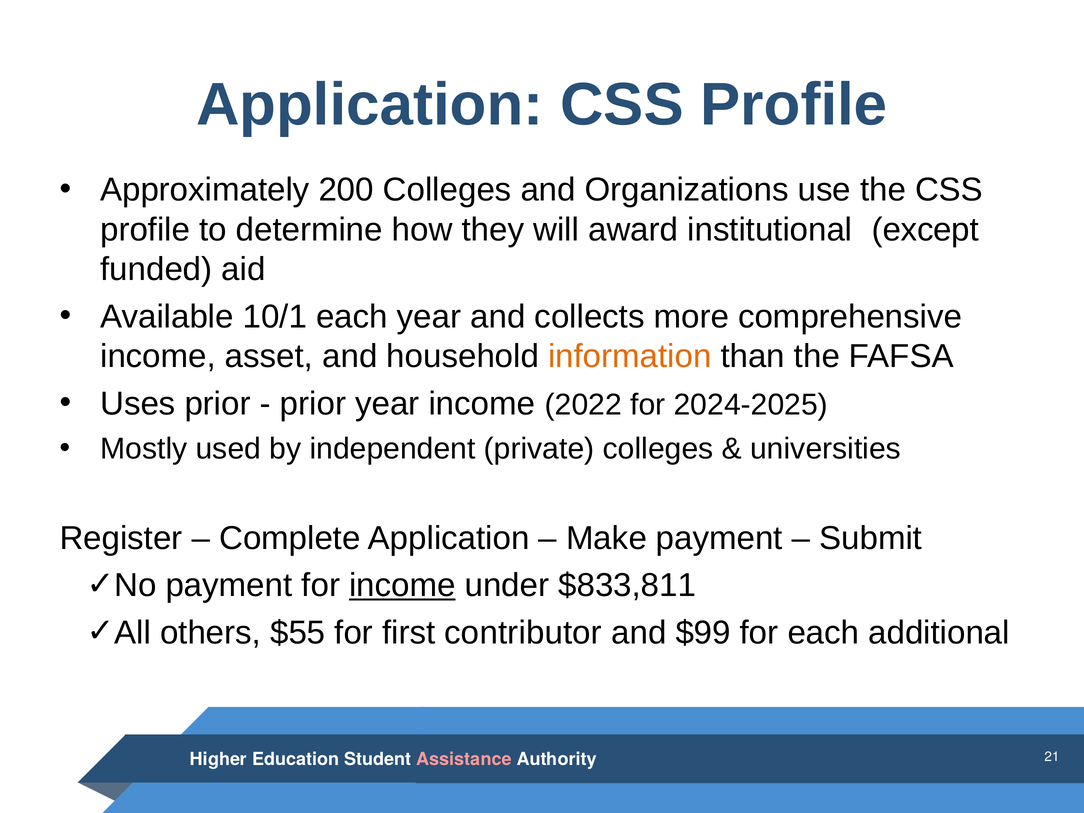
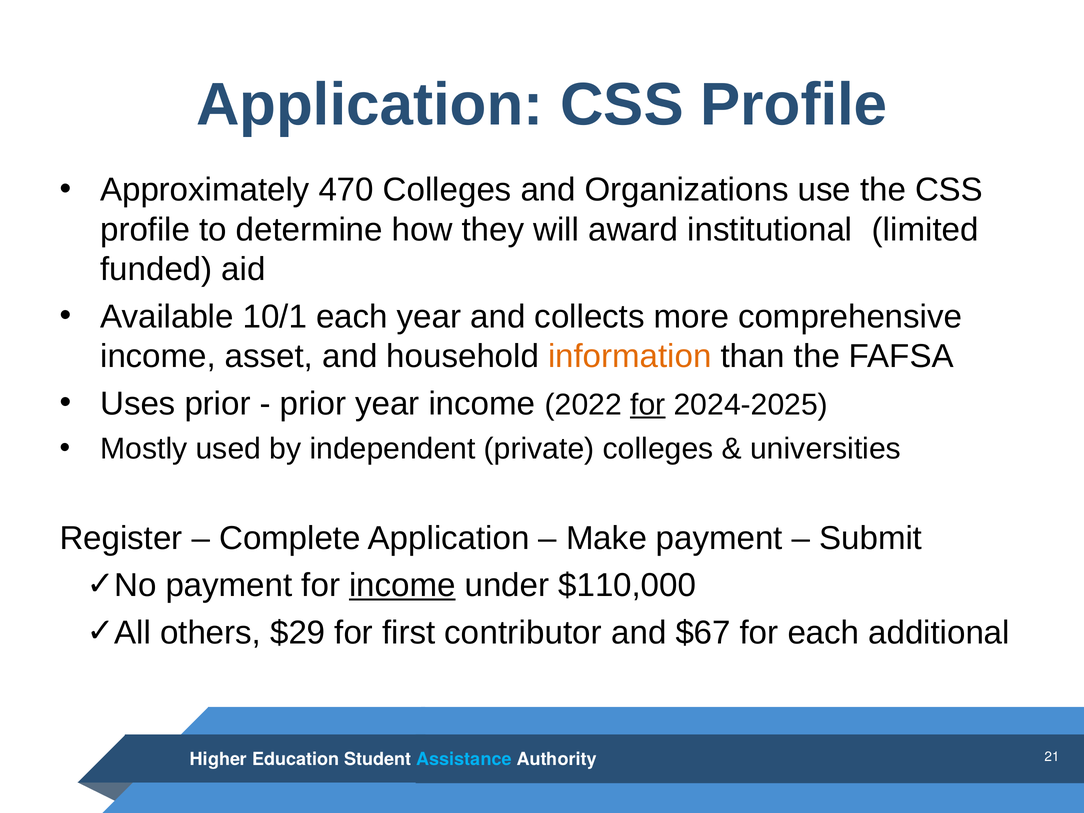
200: 200 -> 470 (346, 190)
except: except -> limited (925, 230)
for underline: none -> present (648, 405)
$833,811: $833,811 -> $110,000 (627, 585)
$55: $55 -> $29 (298, 633)
$99: $99 -> $67 (703, 633)
Assistance colour: pink -> light blue (464, 759)
